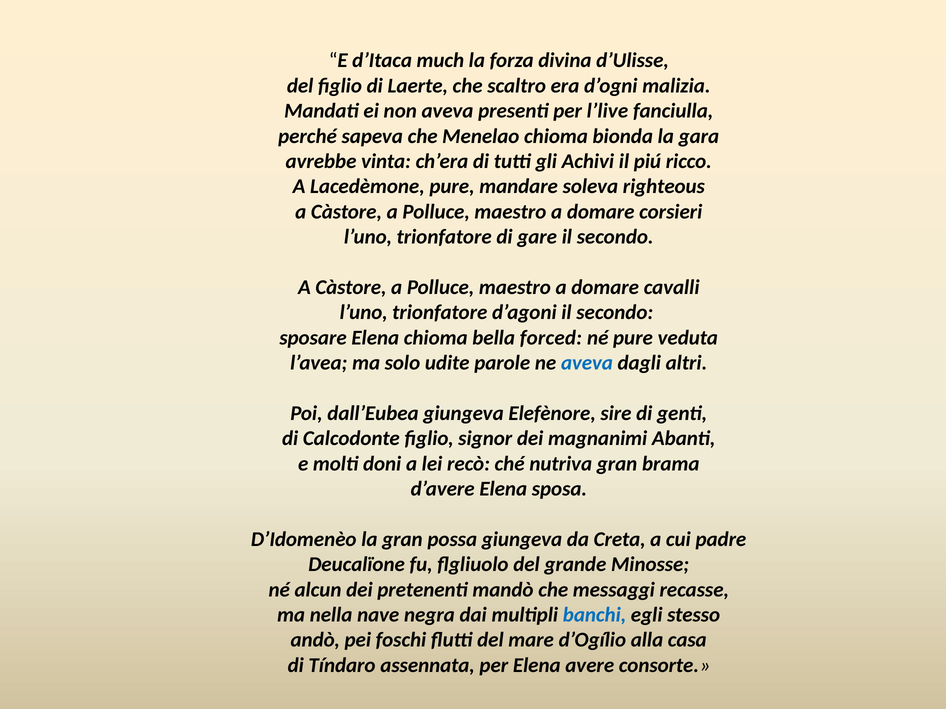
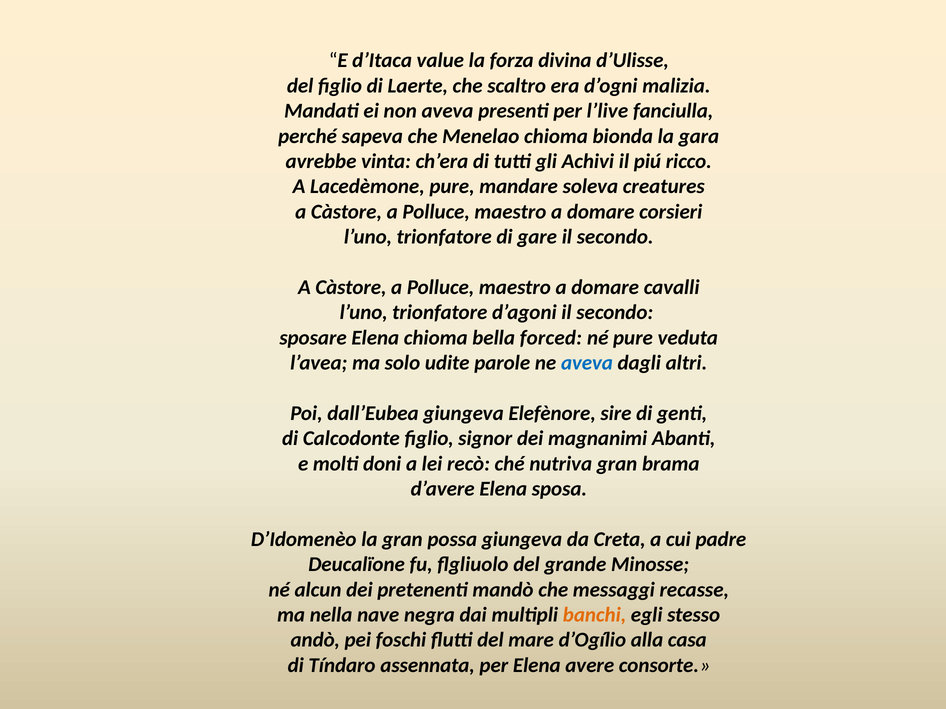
much: much -> value (440, 61)
righteous: righteous -> creatures (664, 187)
banchi colour: blue -> orange (595, 615)
